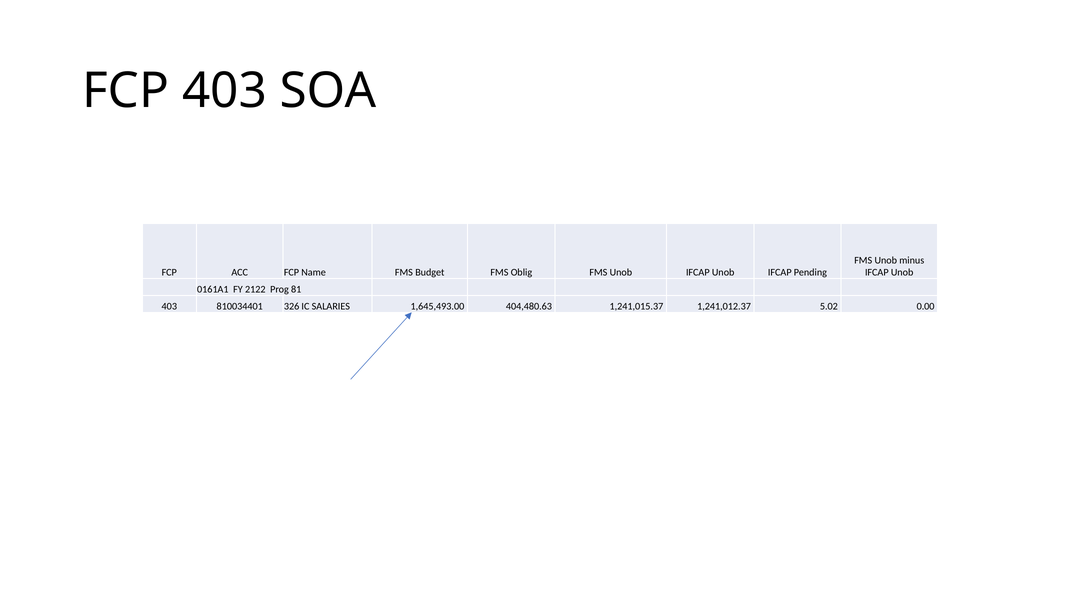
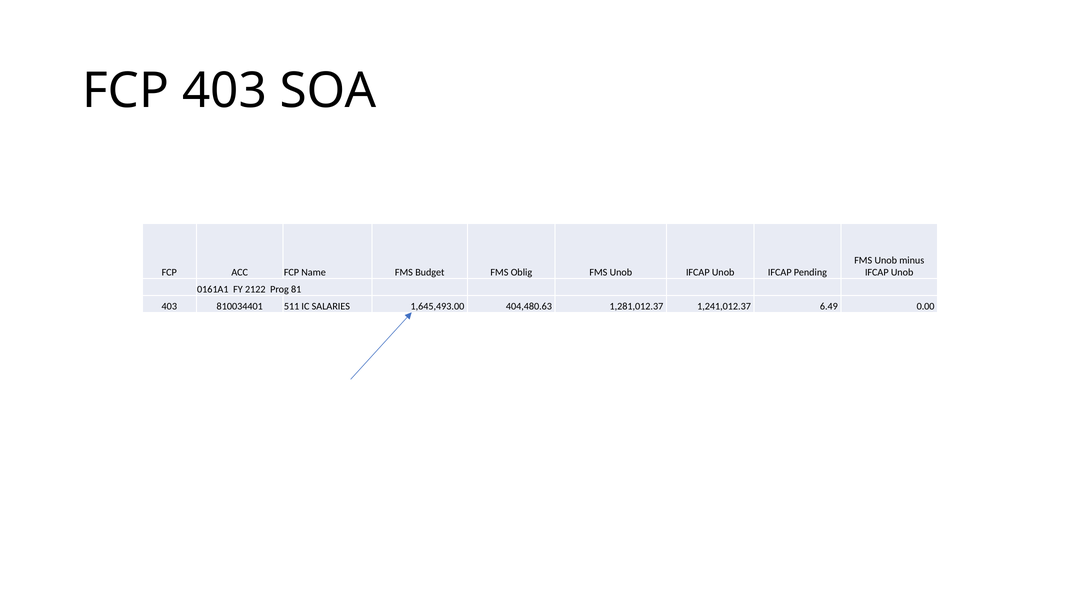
326: 326 -> 511 (292, 306)
1,241,015.37: 1,241,015.37 -> 1,281,012.37 (636, 306)
5.02: 5.02 -> 6.49 (829, 306)
